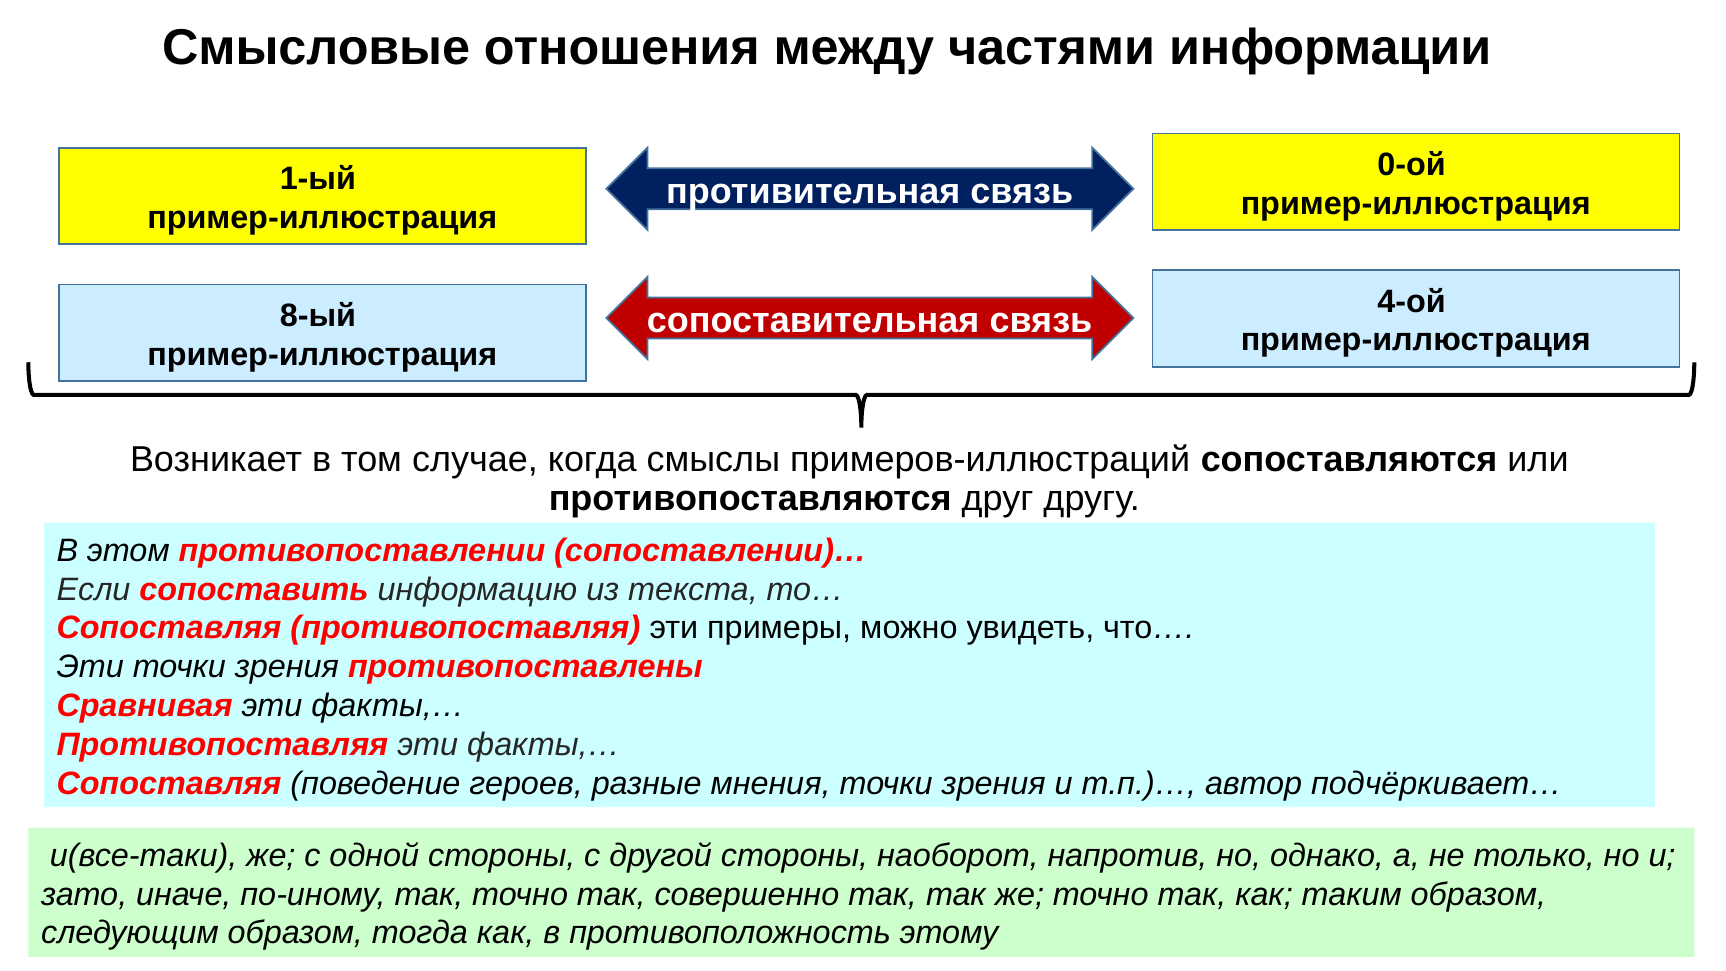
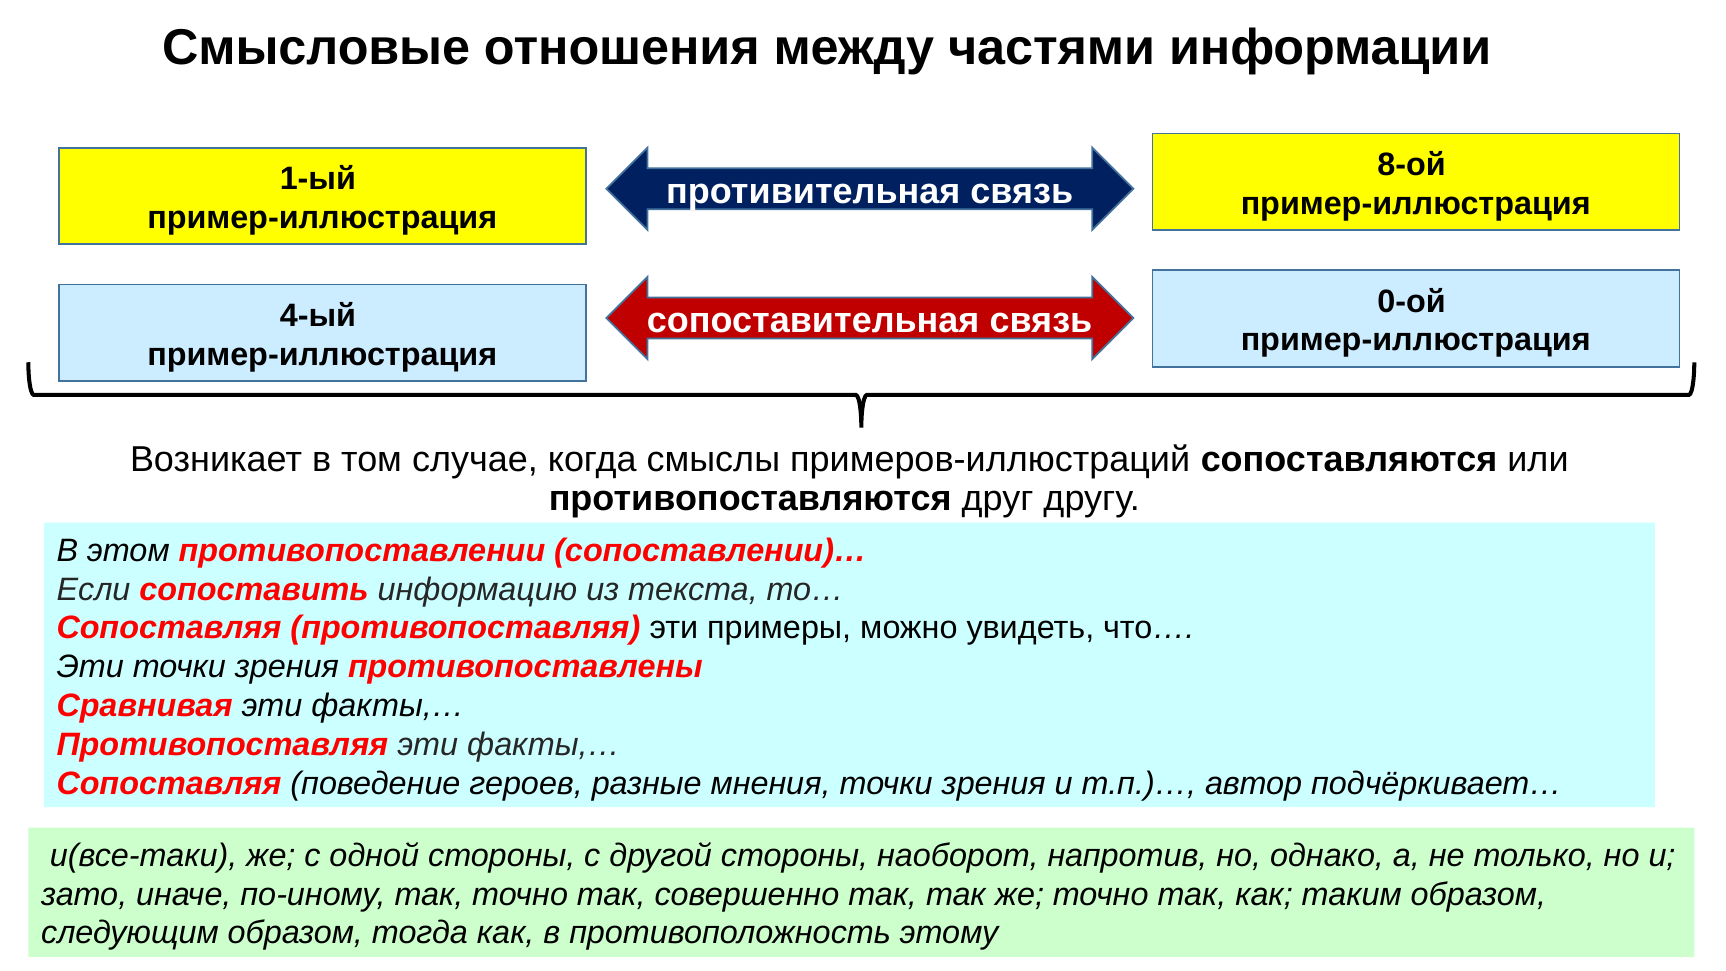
0-ой: 0-ой -> 8-ой (1411, 164)
4-ой: 4-ой -> 0-ой (1411, 301)
8-ый: 8-ый -> 4-ый (318, 316)
